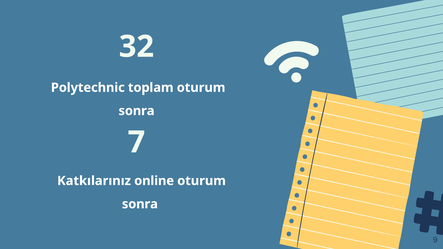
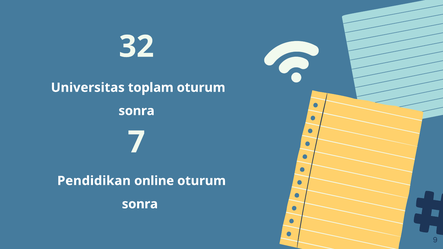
Polytechnic: Polytechnic -> Universitas (88, 88)
Katkılarınız: Katkılarınız -> Pendidikan (94, 181)
